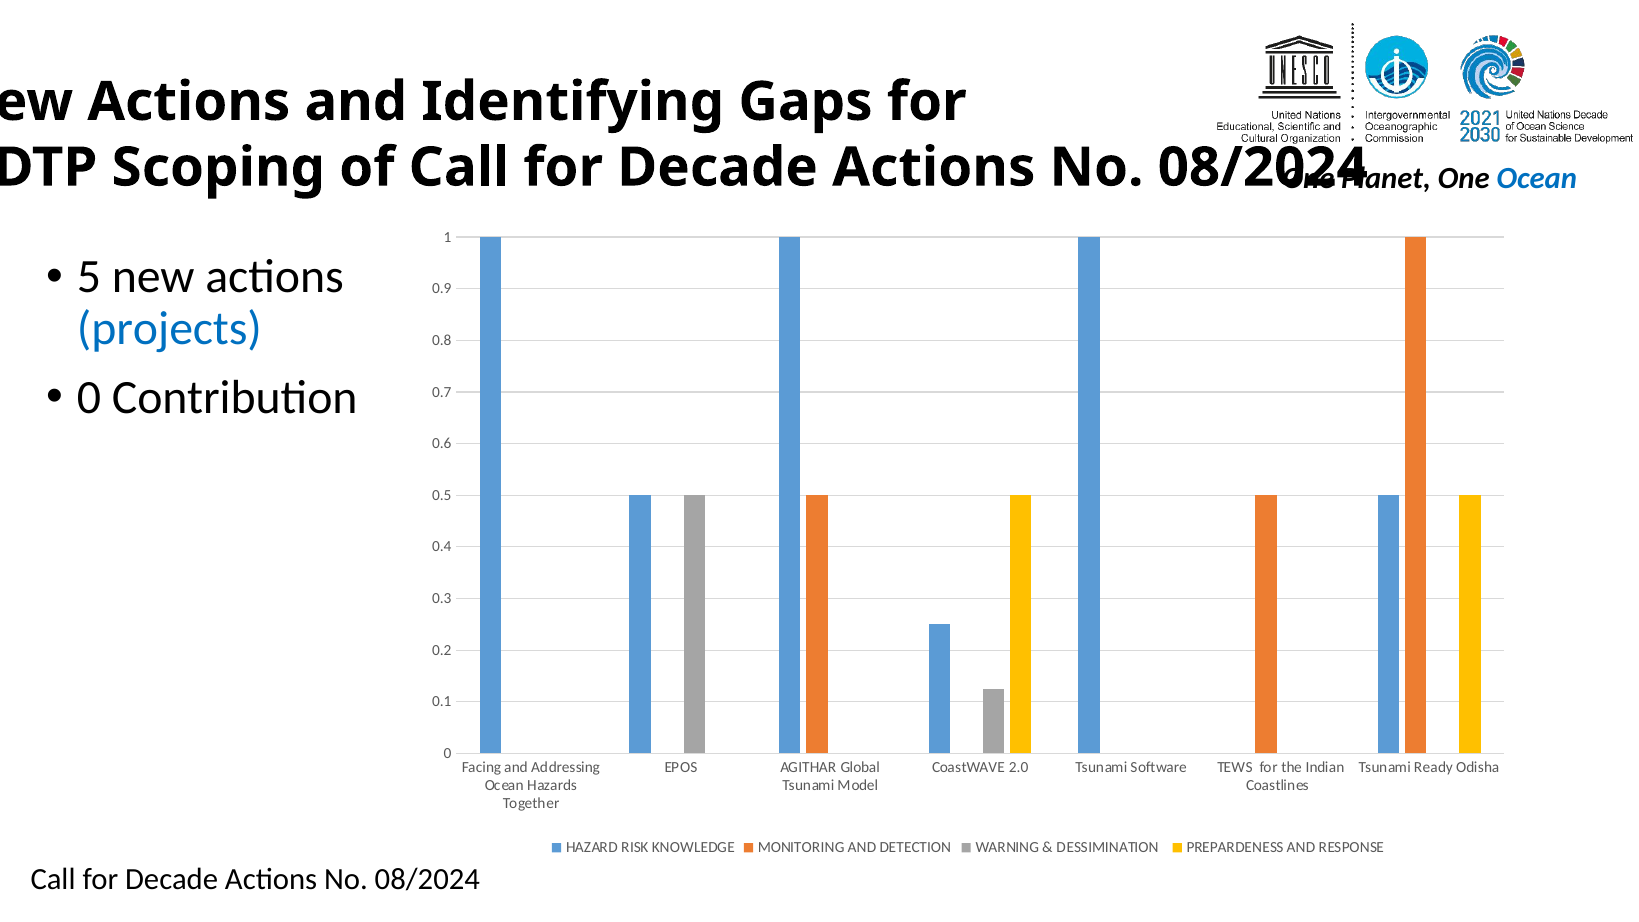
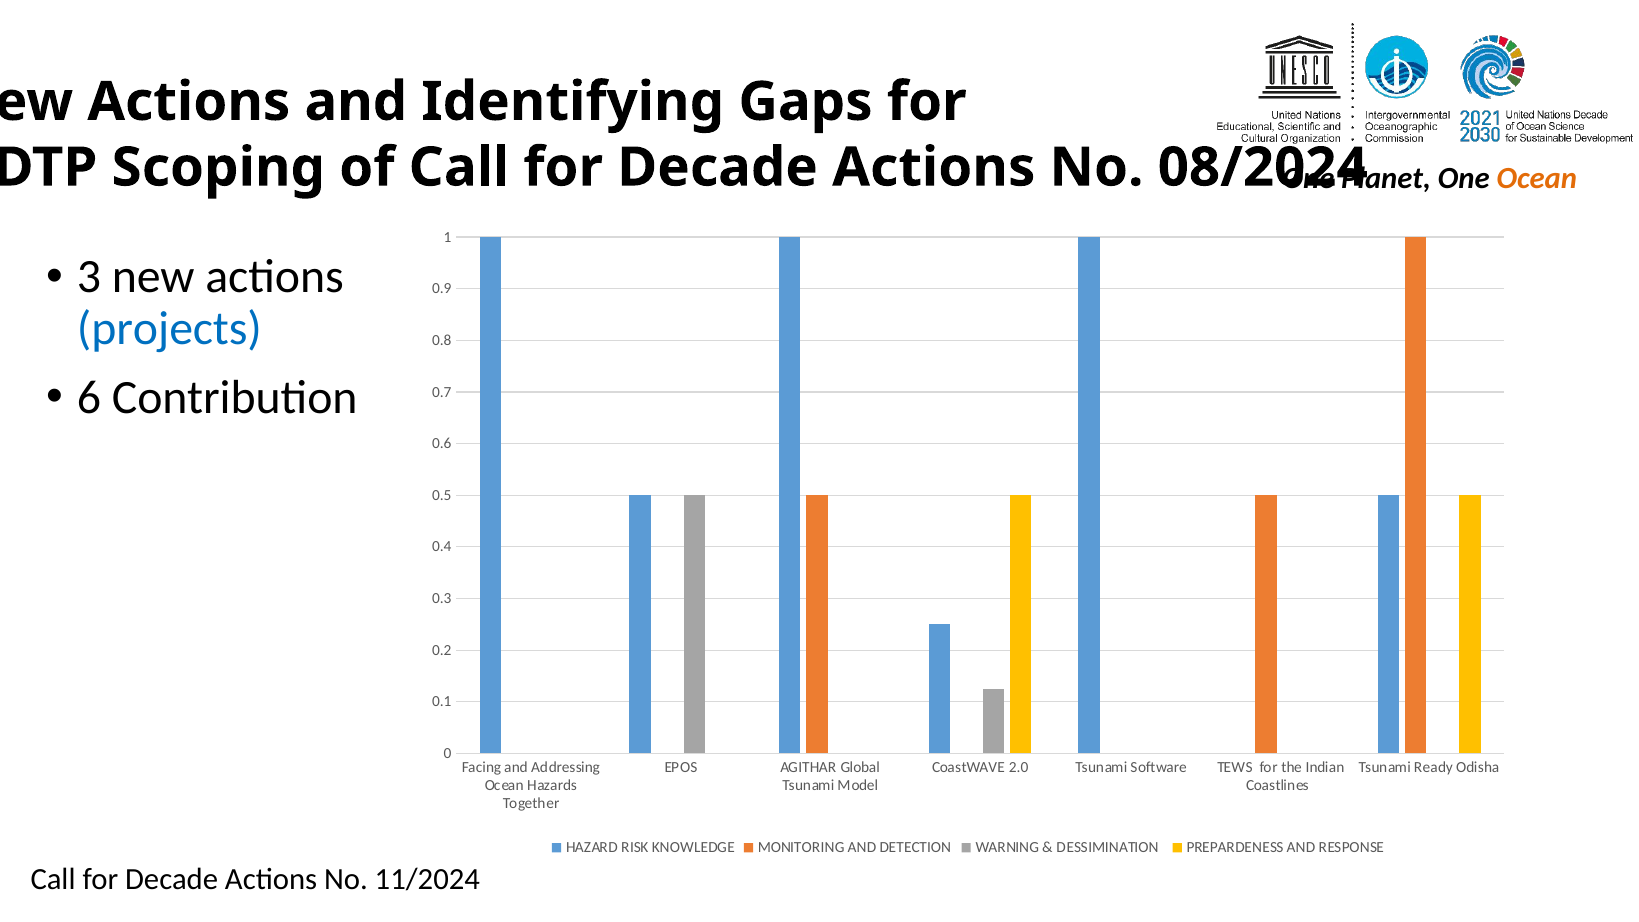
Ocean colour: blue -> orange (1537, 178)
5: 5 -> 3 (89, 277)
0: 0 -> 6 (89, 397)
08/2024: 08/2024 -> 11/2024 (427, 879)
